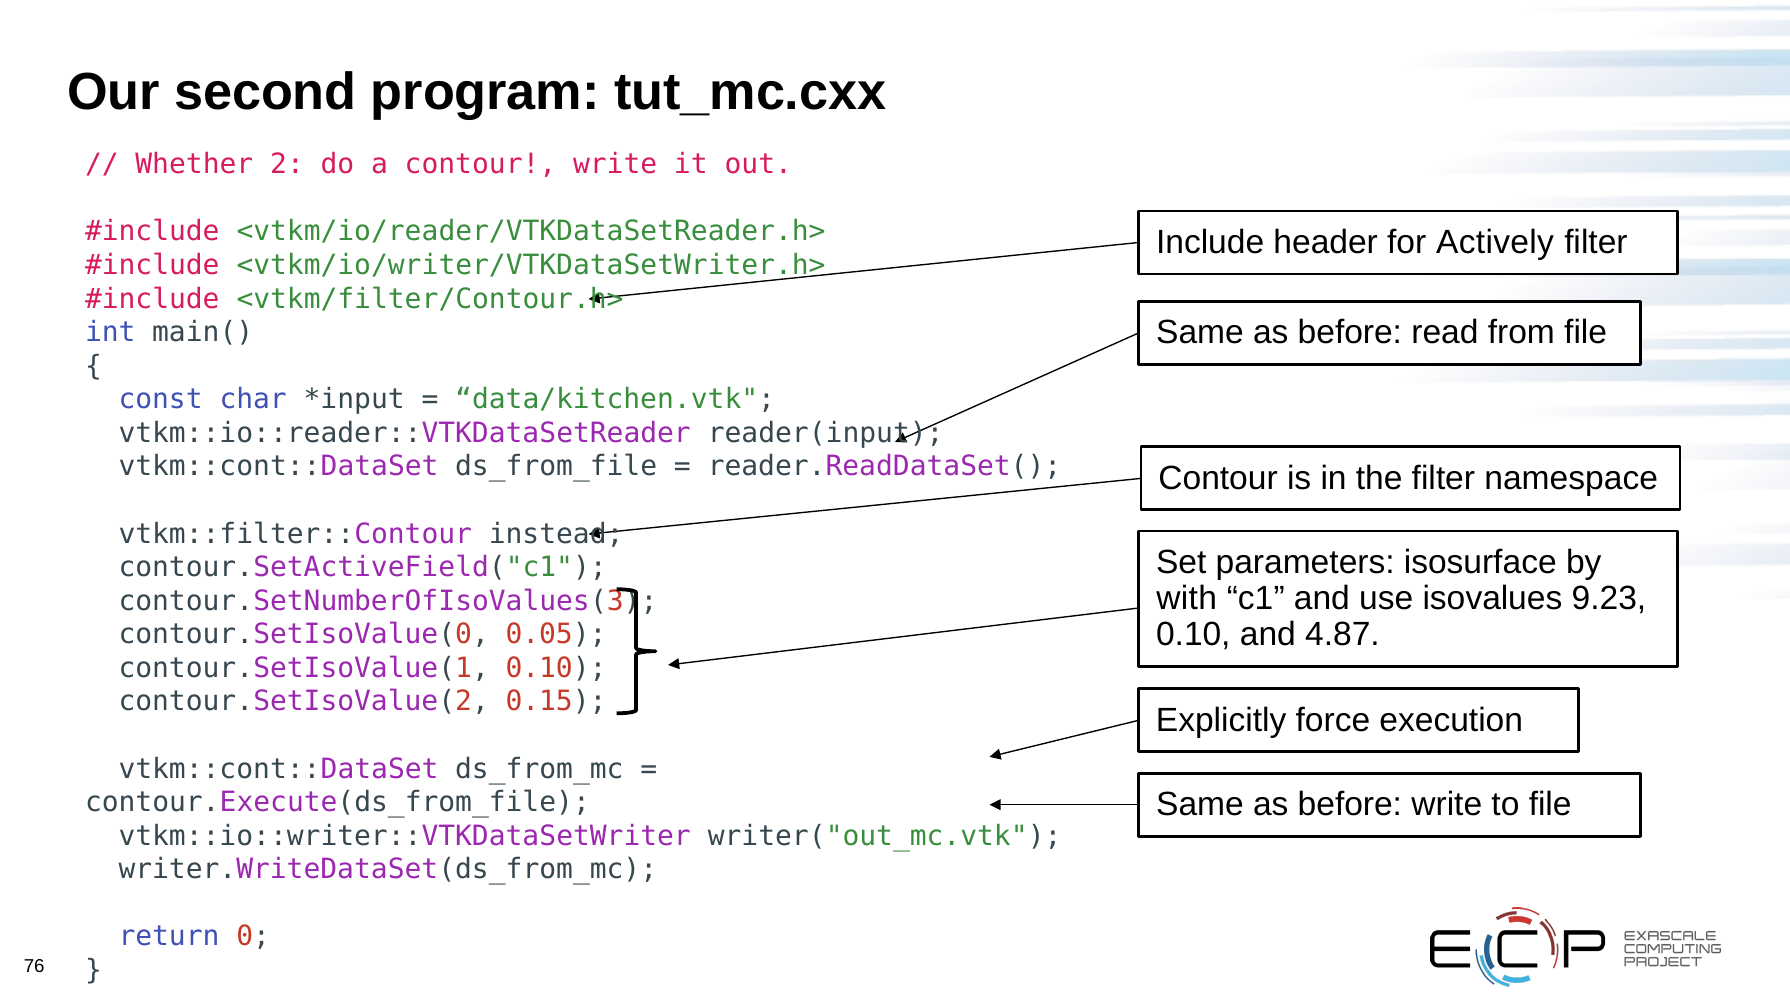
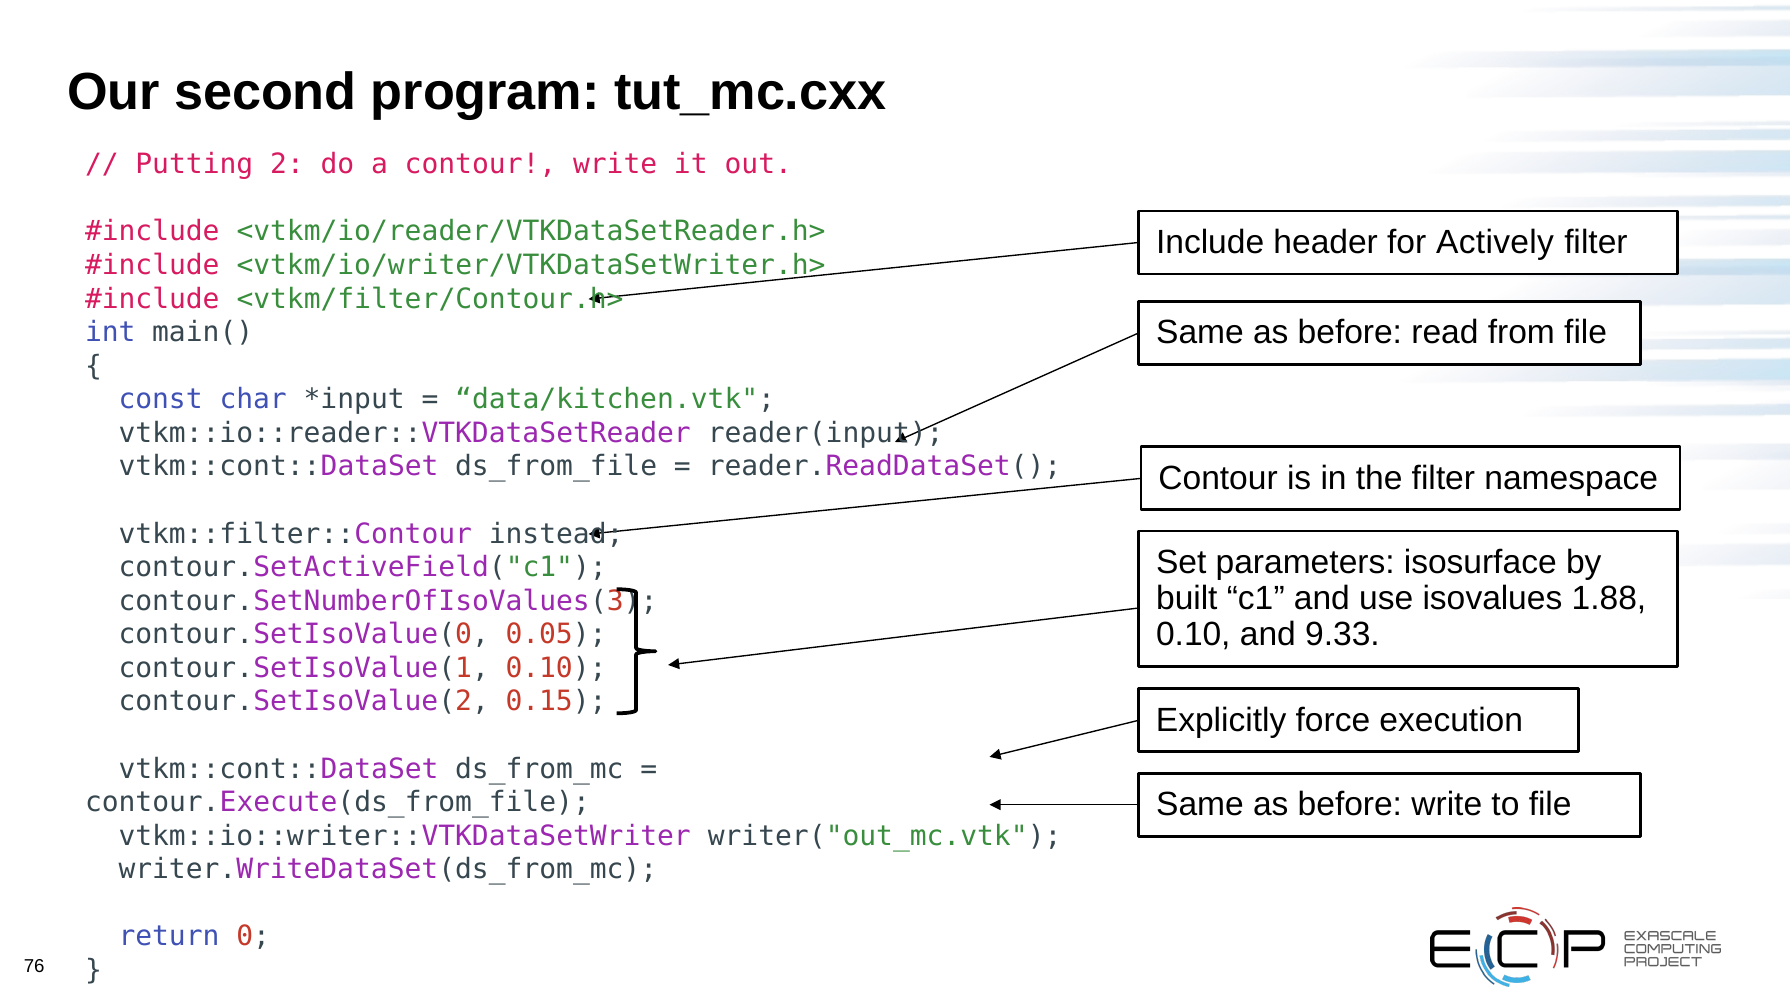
Whether: Whether -> Putting (194, 165)
with: with -> built (1187, 599)
9.23: 9.23 -> 1.88 (1609, 599)
4.87: 4.87 -> 9.33 (1343, 635)
